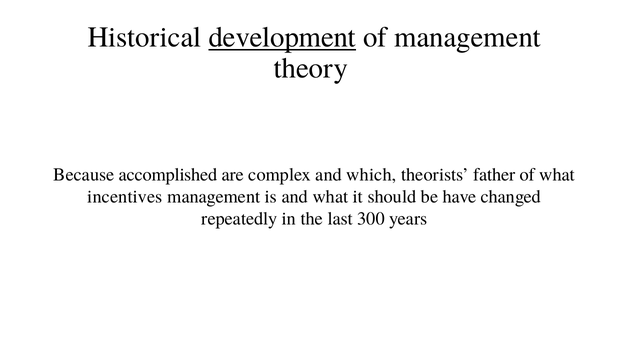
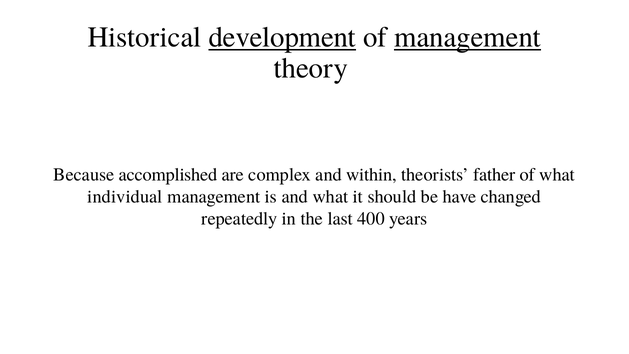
management underline: none -> present (468, 37)
which: which -> within (372, 174)
incentives: incentives -> individual (125, 196)
300: 300 -> 400 (371, 218)
